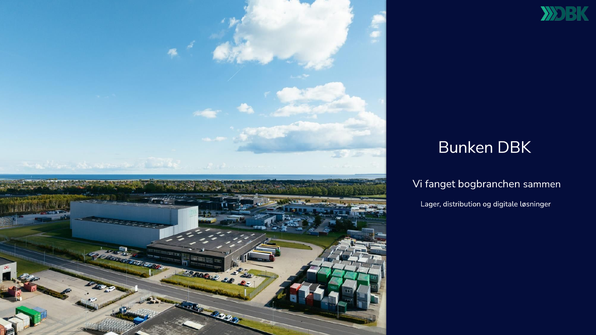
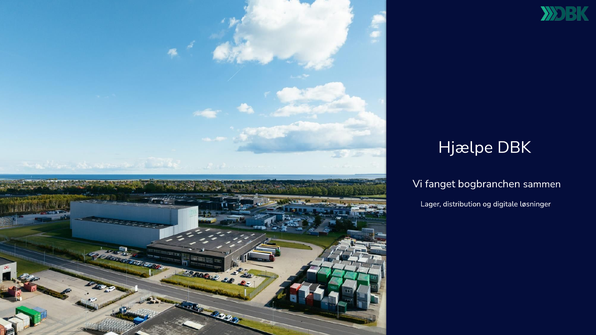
Bunken: Bunken -> Hjælpe (466, 147)
